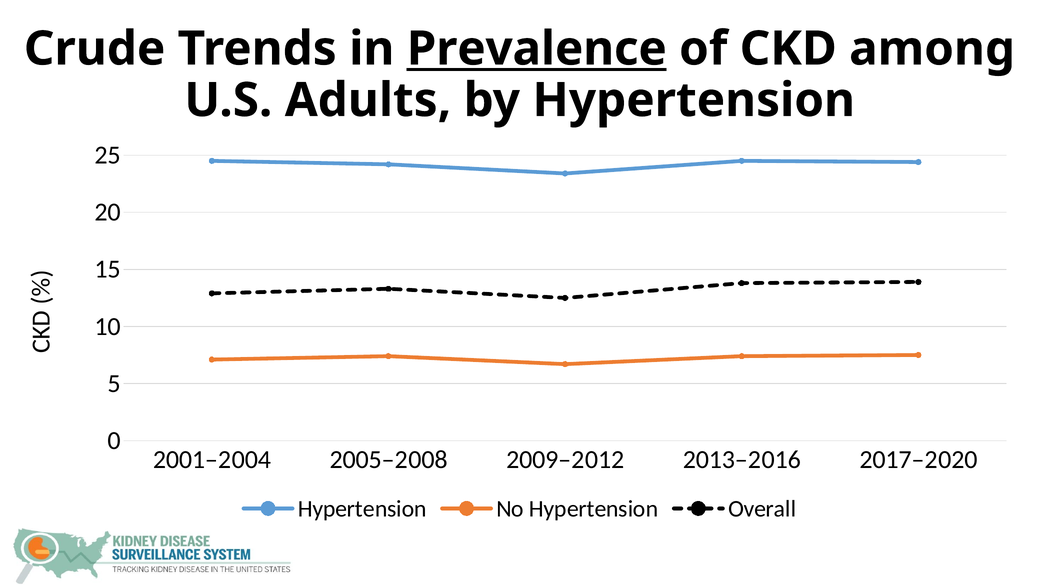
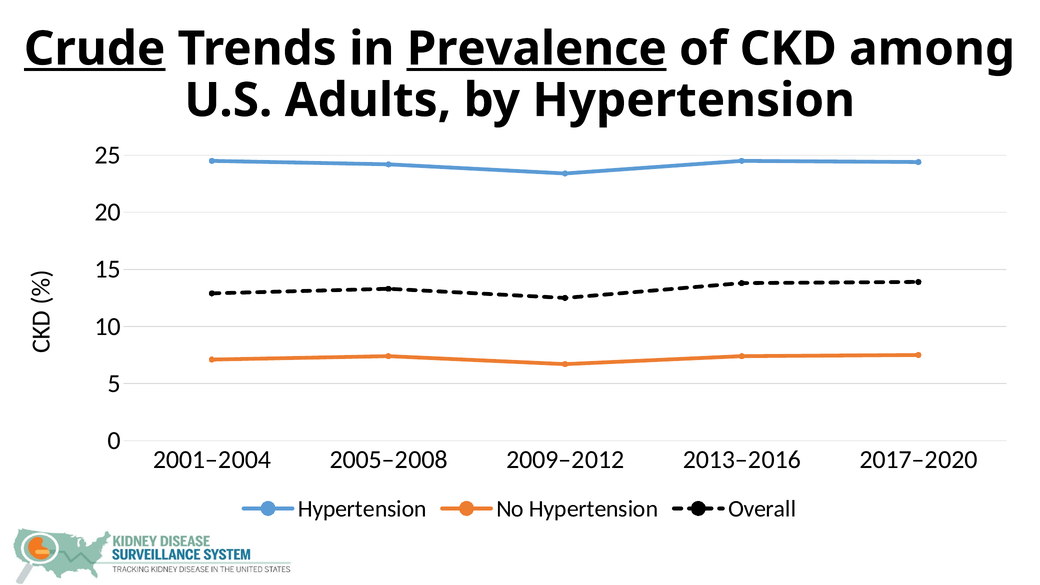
Crude underline: none -> present (95, 49)
